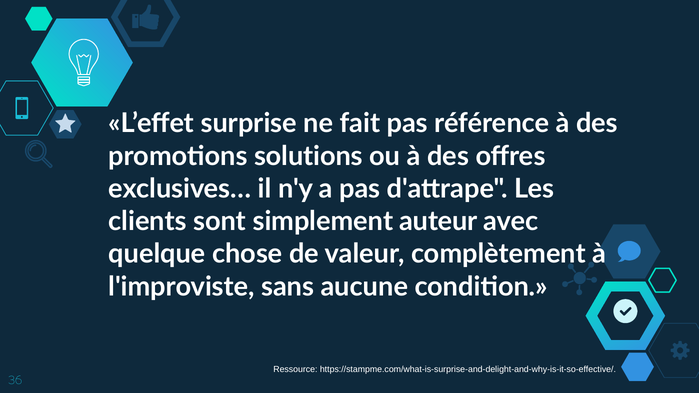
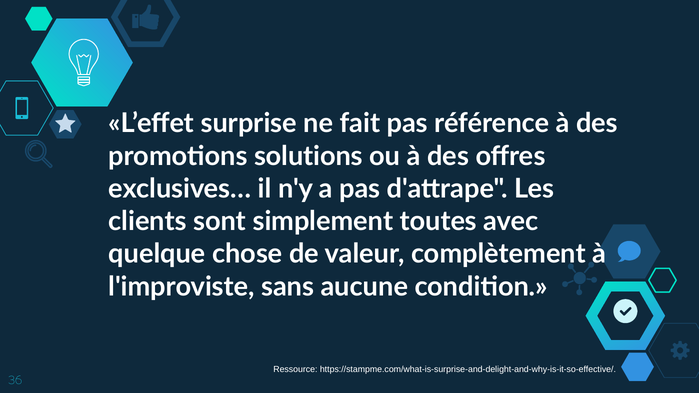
auteur: auteur -> toutes (438, 222)
